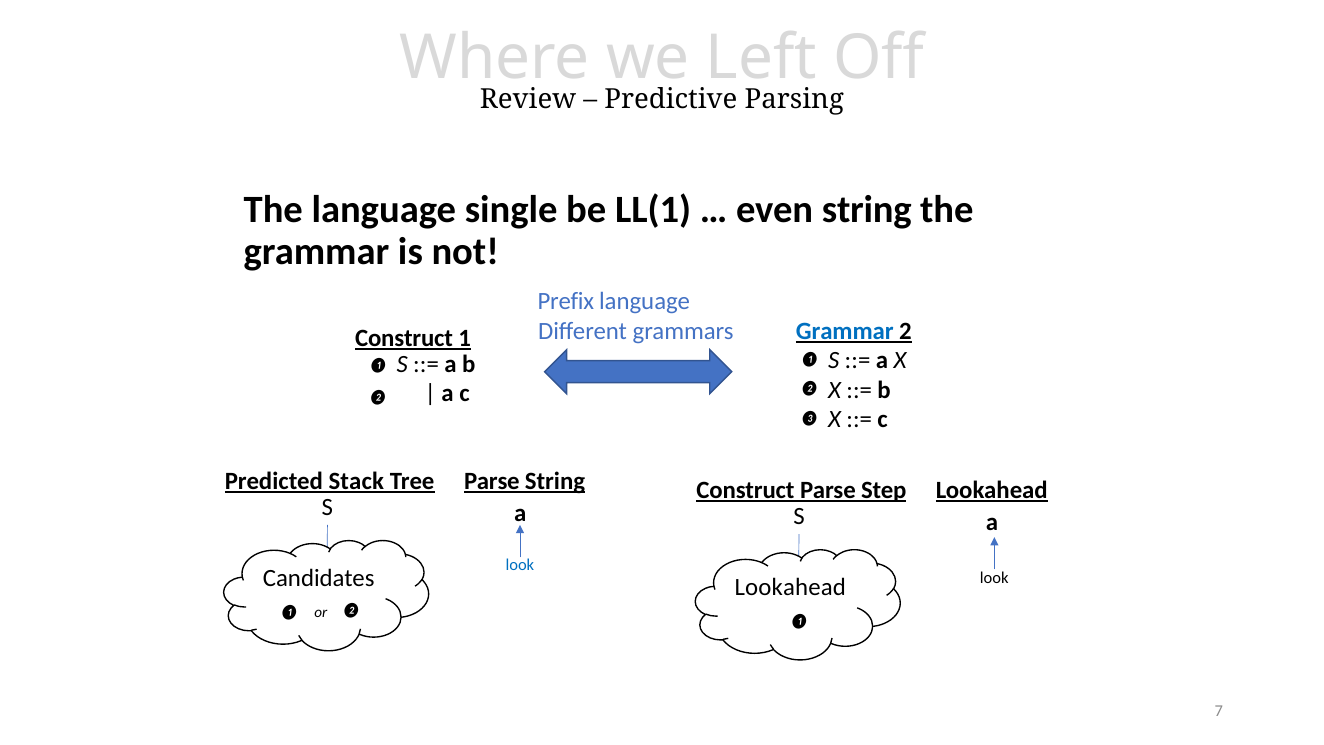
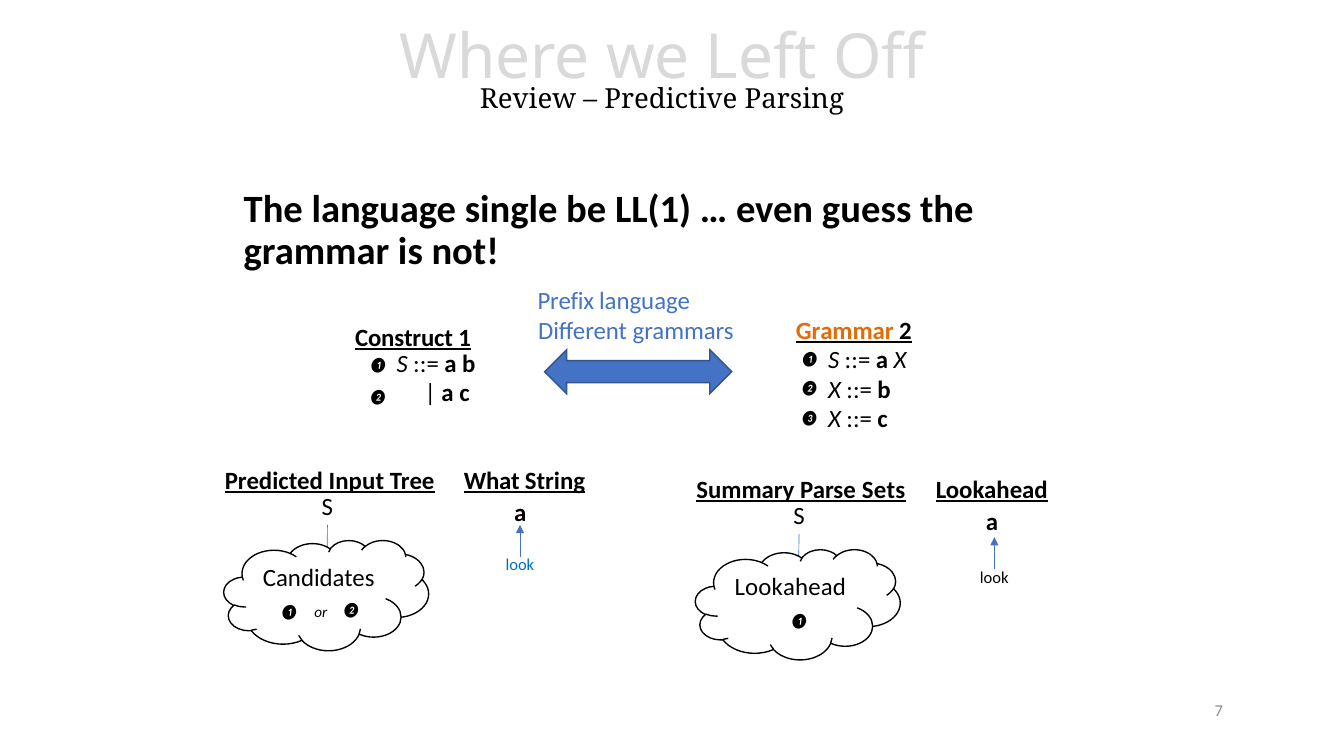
even string: string -> guess (867, 210)
Grammar colour: blue -> orange (845, 331)
Stack: Stack -> Input (356, 481)
Tree Parse: Parse -> What (492, 481)
Construct: Construct -> Summary (745, 490)
Step: Step -> Sets (884, 490)
